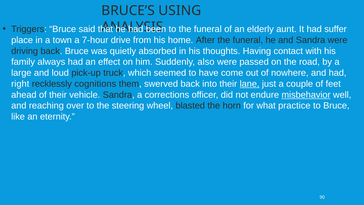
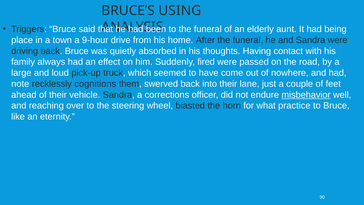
suffer: suffer -> being (335, 29)
7-hour: 7-hour -> 9-hour (95, 40)
also: also -> fired (206, 62)
right: right -> note (20, 84)
lane underline: present -> none (250, 84)
